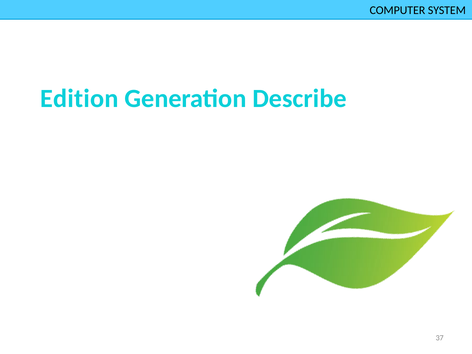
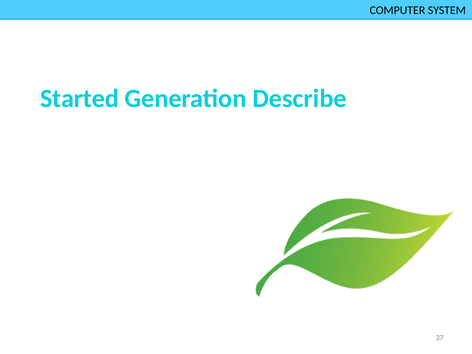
Edition: Edition -> Started (79, 99)
